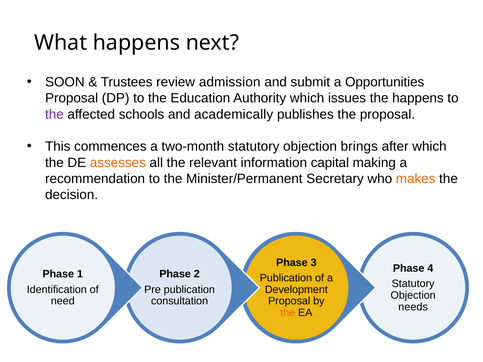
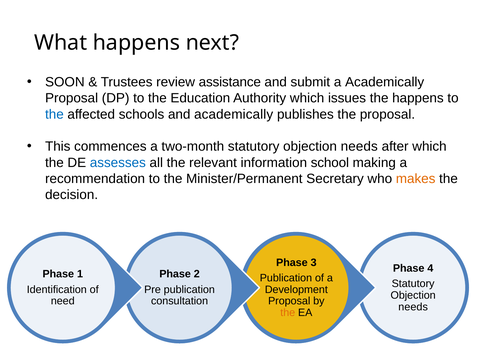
admission: admission -> assistance (230, 82)
a Opportunities: Opportunities -> Academically (385, 82)
the colour: purple -> blue (54, 114)
two-month statutory objection brings: brings -> needs (359, 147)
assesses colour: orange -> blue (118, 163)
capital: capital -> school (330, 163)
